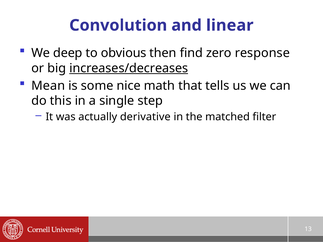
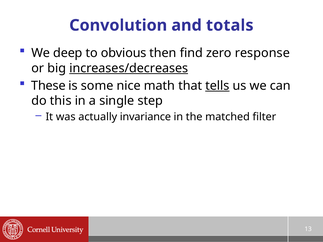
linear: linear -> totals (230, 25)
Mean: Mean -> These (48, 86)
tells underline: none -> present (217, 86)
derivative: derivative -> invariance (145, 117)
